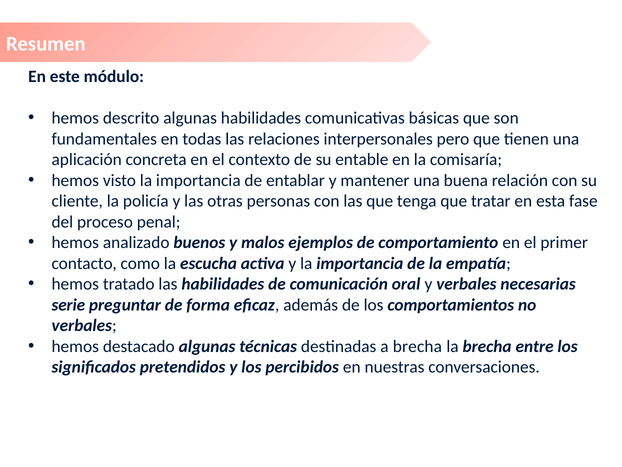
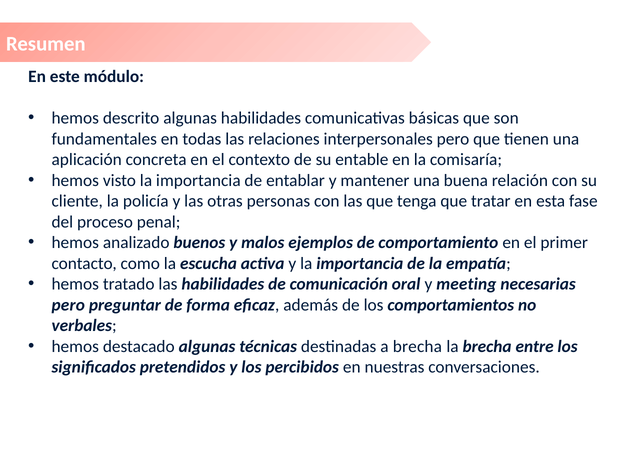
y verbales: verbales -> meeting (466, 284)
serie: serie -> pero (68, 305)
